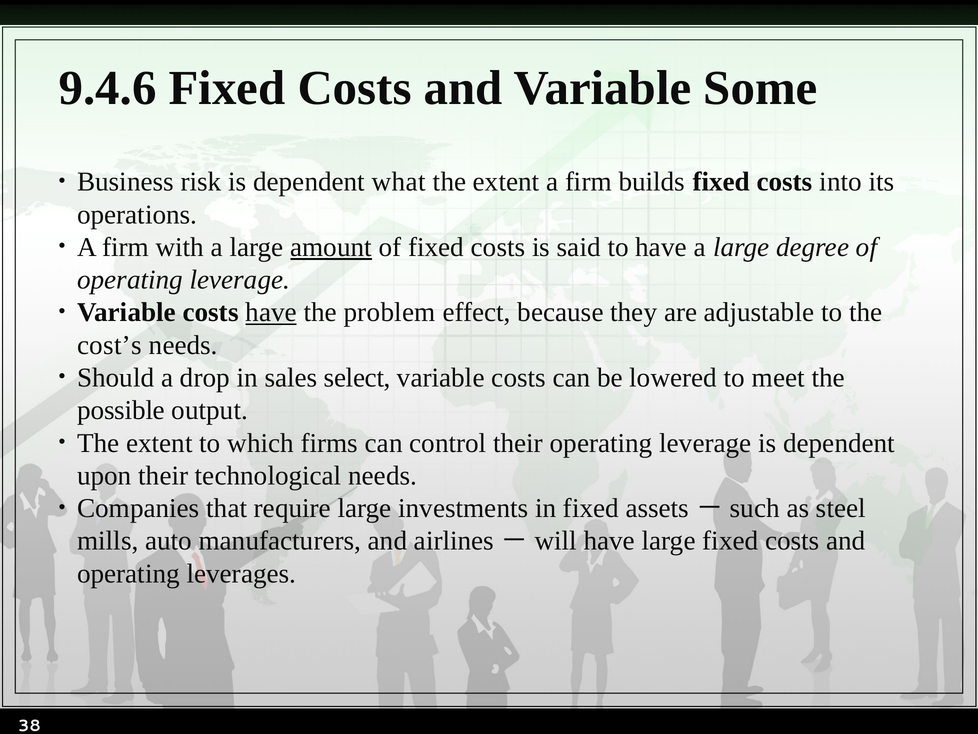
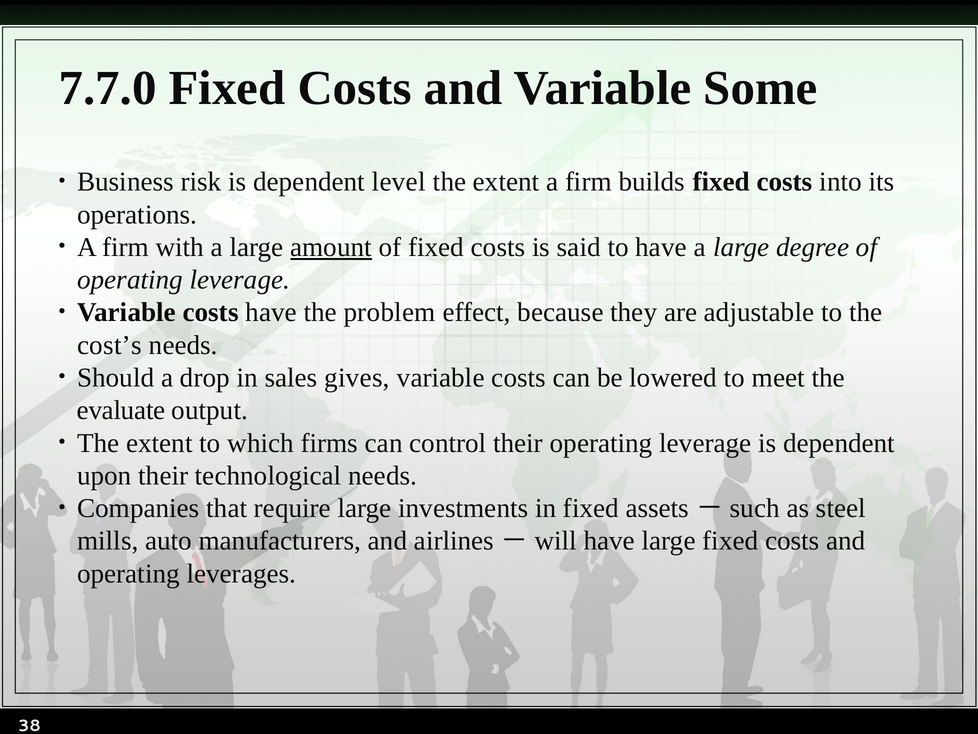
9.4.6: 9.4.6 -> 7.7.0 (108, 88)
what: what -> level (399, 182)
have underline: present -> none (271, 312)
select: select -> gives (357, 378)
possible: possible -> evaluate (121, 410)
